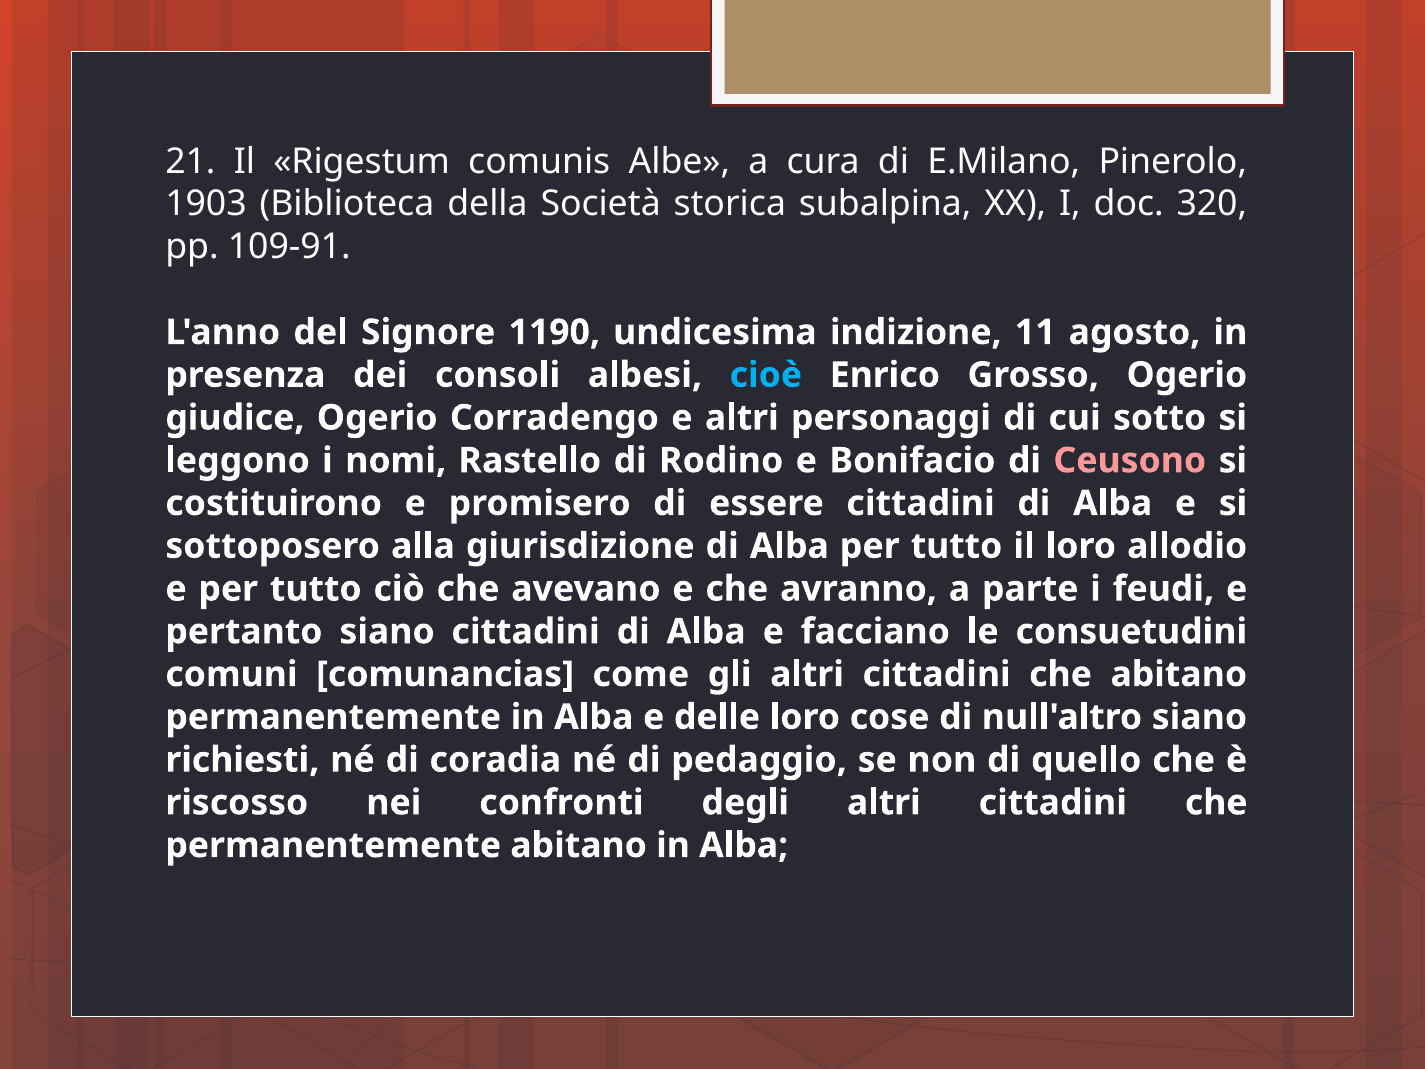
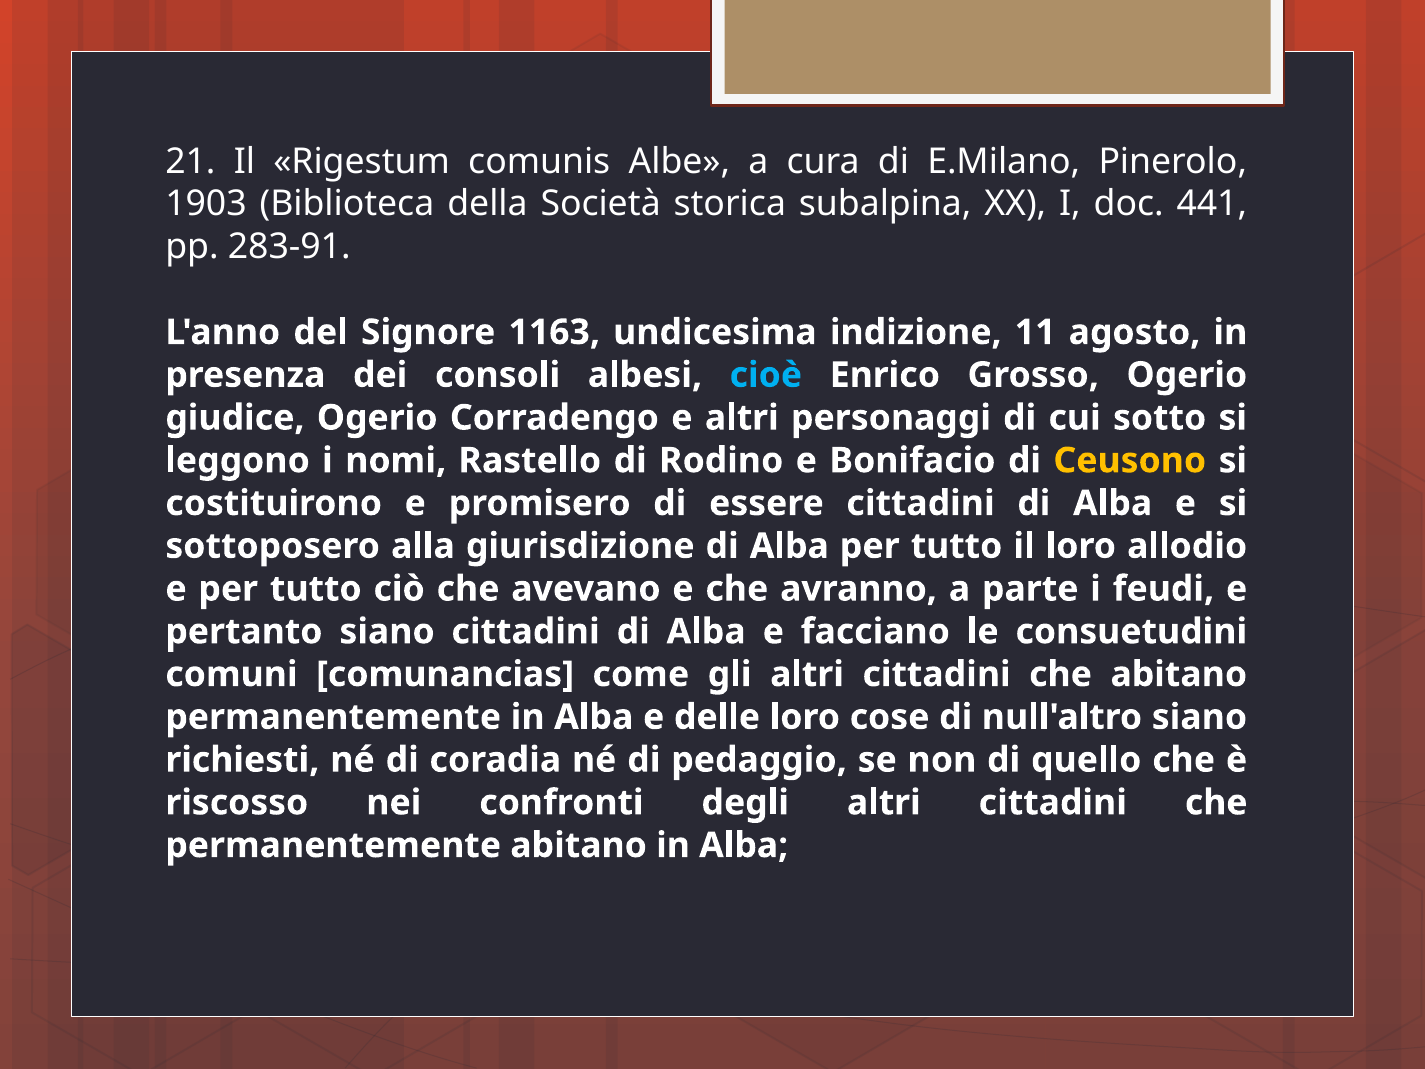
320: 320 -> 441 (1212, 204)
109-91: 109-91 -> 283-91 (289, 247)
1190: 1190 -> 1163 (554, 332)
Ceusono colour: pink -> yellow (1130, 460)
